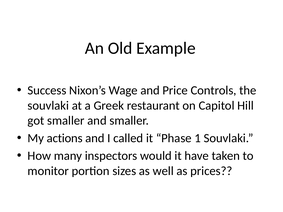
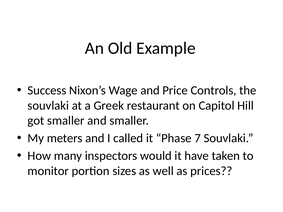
actions: actions -> meters (65, 138)
1: 1 -> 7 (198, 138)
